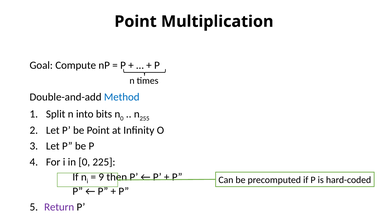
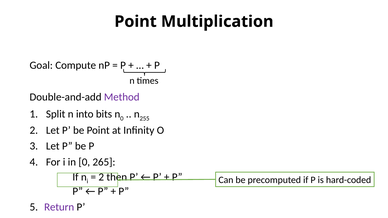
Method colour: blue -> purple (122, 97)
225: 225 -> 265 (104, 162)
9: 9 -> 2 (101, 177)
